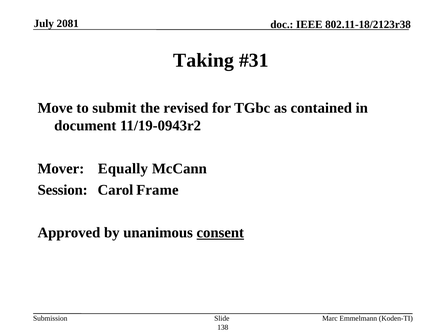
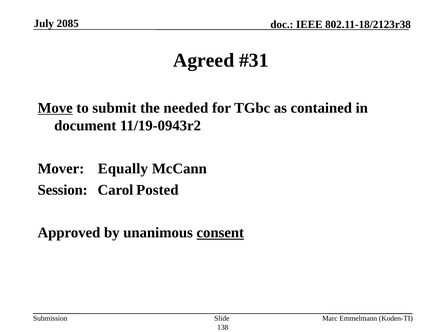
2081: 2081 -> 2085 (68, 23)
Taking: Taking -> Agreed (204, 60)
Move underline: none -> present (55, 108)
revised: revised -> needed (186, 108)
Frame: Frame -> Posted (157, 190)
